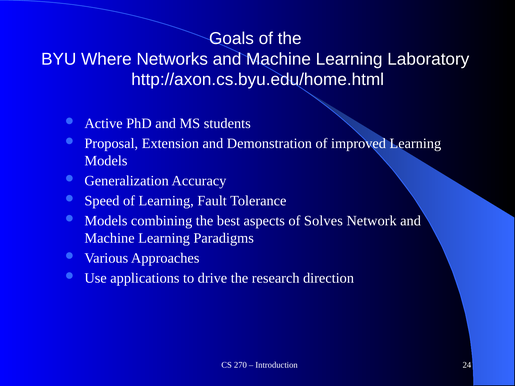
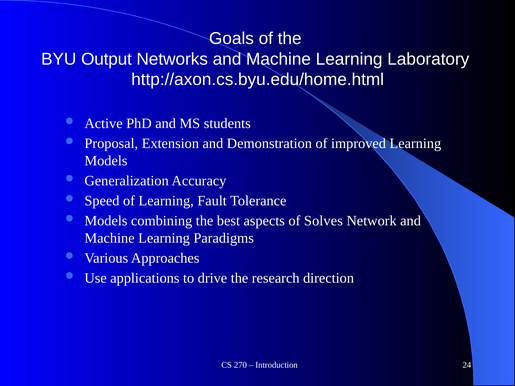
Where: Where -> Output (106, 59)
